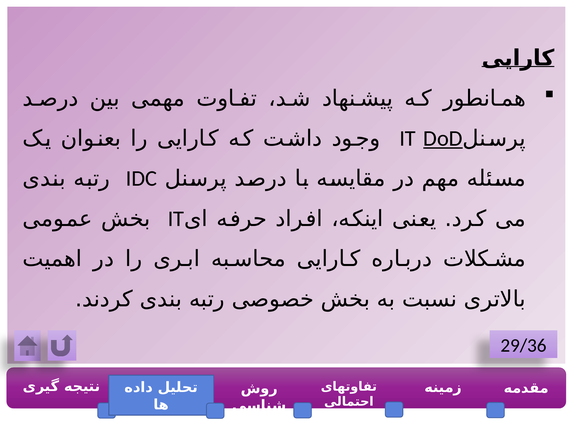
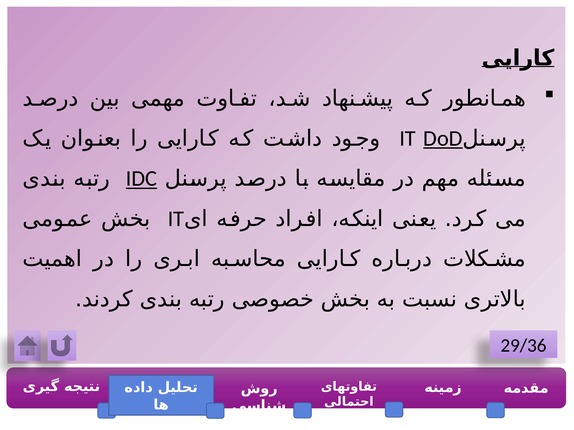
IDC underline: none -> present (142, 179)
